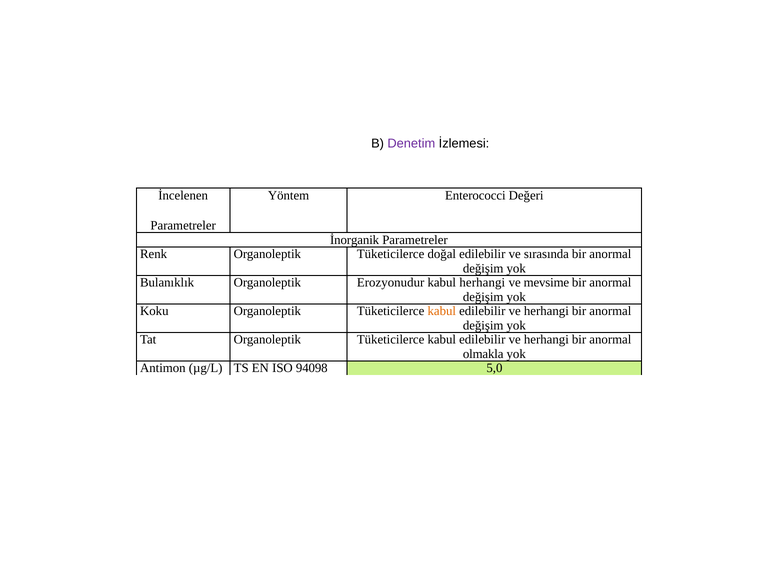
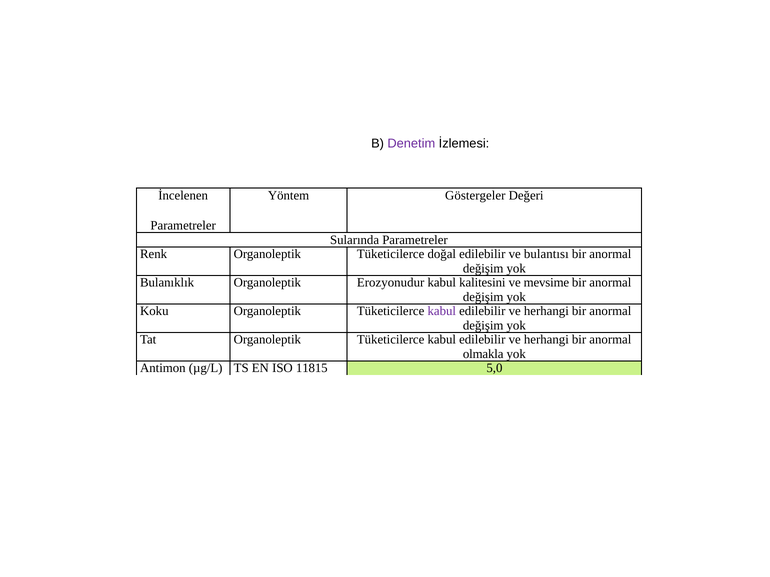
Enterococci: Enterococci -> Göstergeler (475, 196)
İnorganik: İnorganik -> Sularında (355, 240)
sırasında: sırasında -> bulantısı (546, 254)
kabul herhangi: herhangi -> kalitesini (482, 283)
kabul colour: orange -> purple (442, 311)
94098: 94098 -> 11815 (312, 368)
